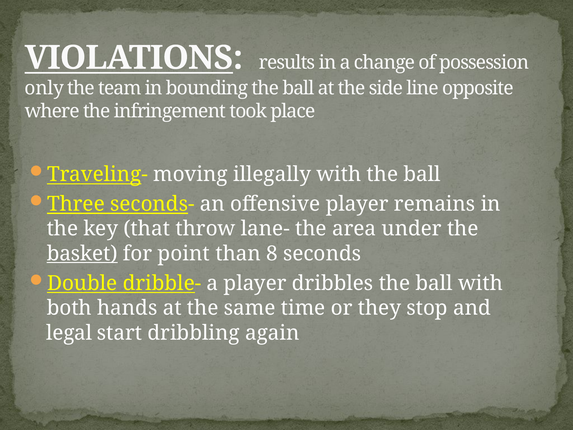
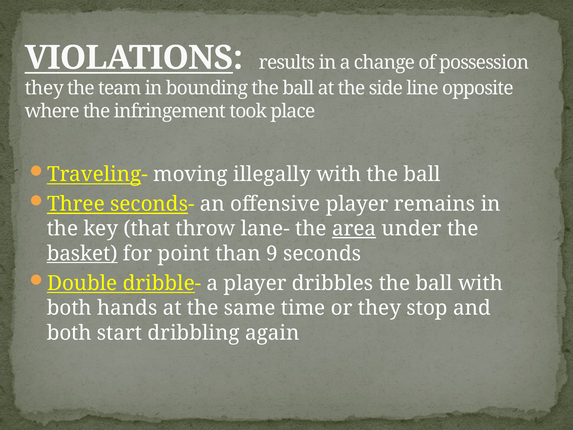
only: only -> they (44, 88)
area underline: none -> present (354, 229)
8: 8 -> 9 (272, 253)
legal: legal -> both (69, 333)
